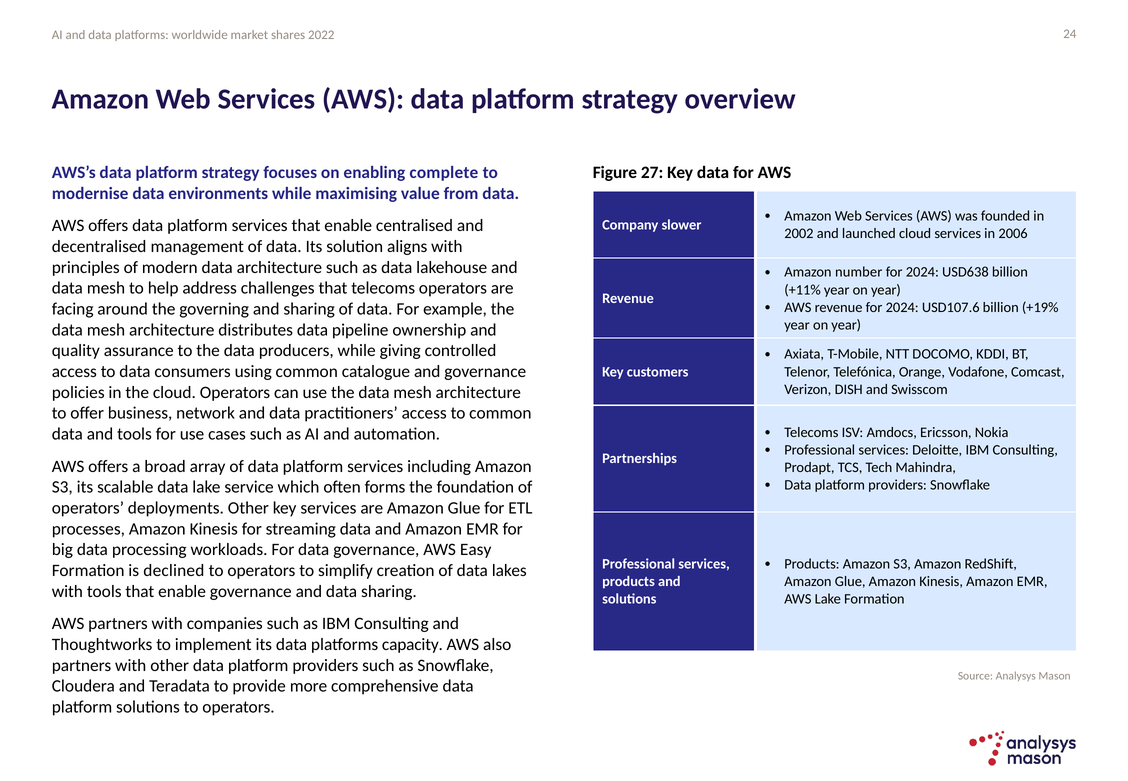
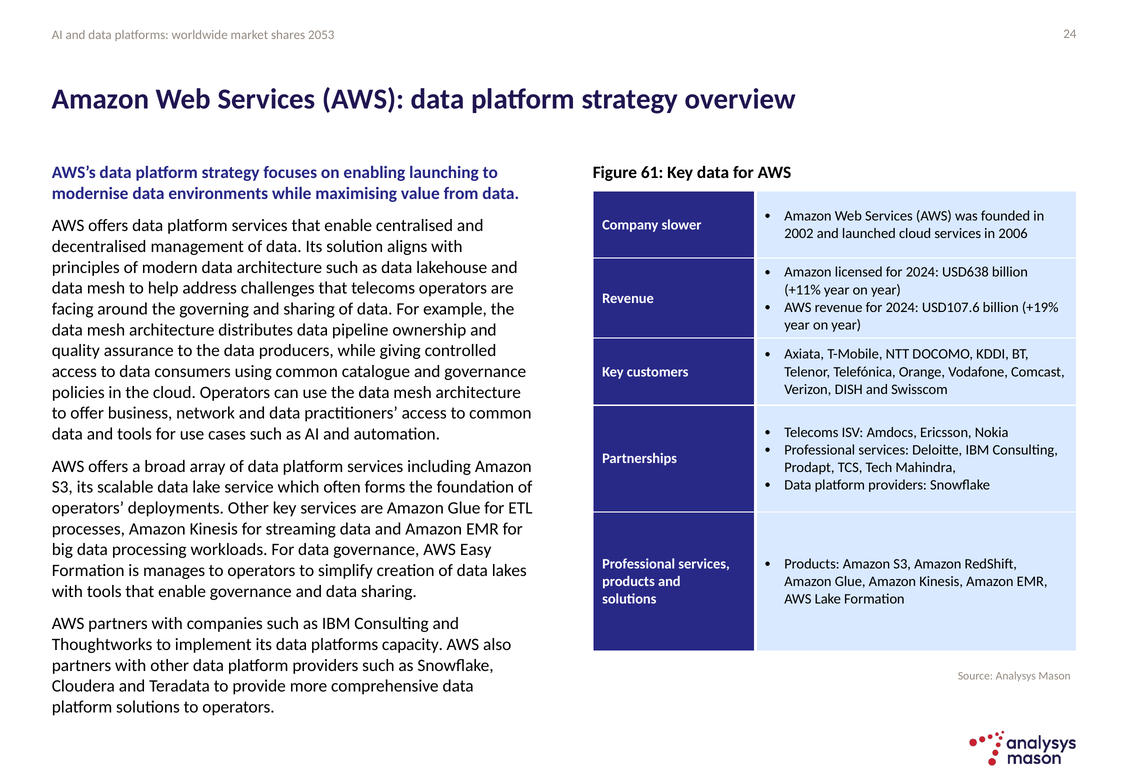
2022: 2022 -> 2053 (321, 35)
complete: complete -> launching (444, 173)
27: 27 -> 61 (652, 173)
number: number -> licensed (859, 272)
declined: declined -> manages (174, 570)
